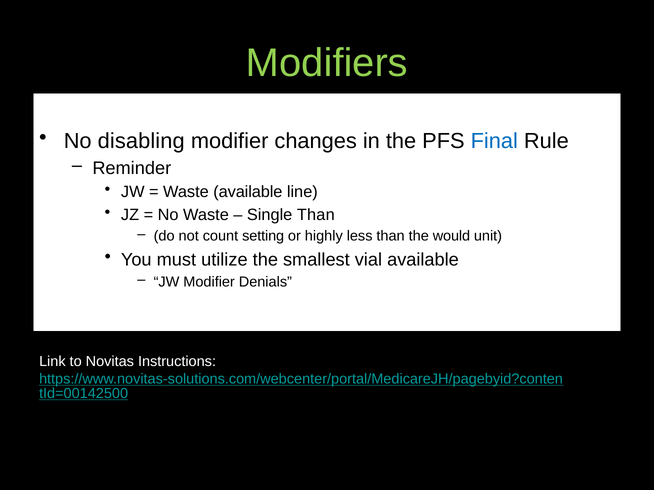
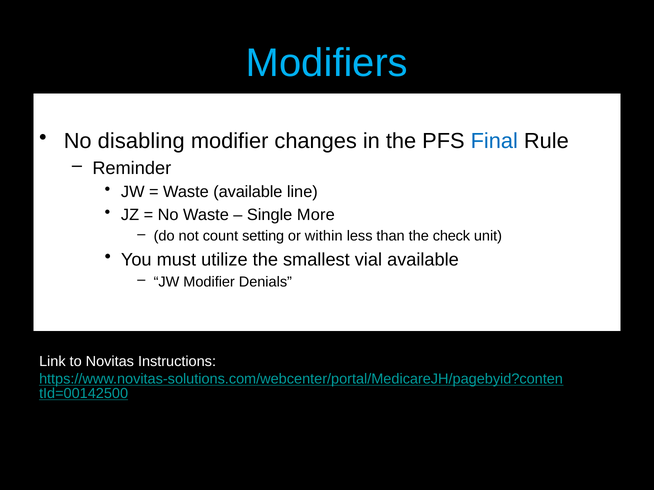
Modifiers colour: light green -> light blue (327, 63)
Single Than: Than -> More (316, 215)
highly: highly -> within (324, 236)
would: would -> check (451, 236)
